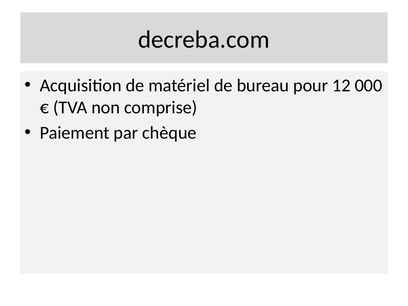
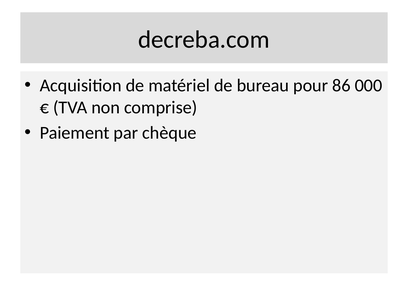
12: 12 -> 86 (341, 86)
